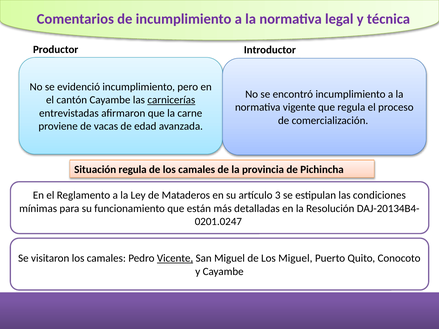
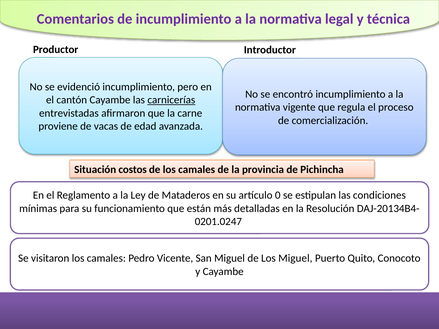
Situación regula: regula -> costos (133, 170)
3: 3 -> 0 (278, 195)
Vicente underline: present -> none (175, 258)
